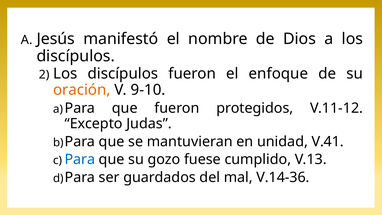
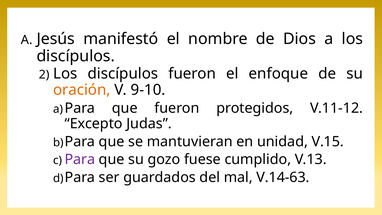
V.41: V.41 -> V.15 (328, 142)
Para colour: blue -> purple (80, 159)
V.14-36: V.14-36 -> V.14-63 (283, 177)
